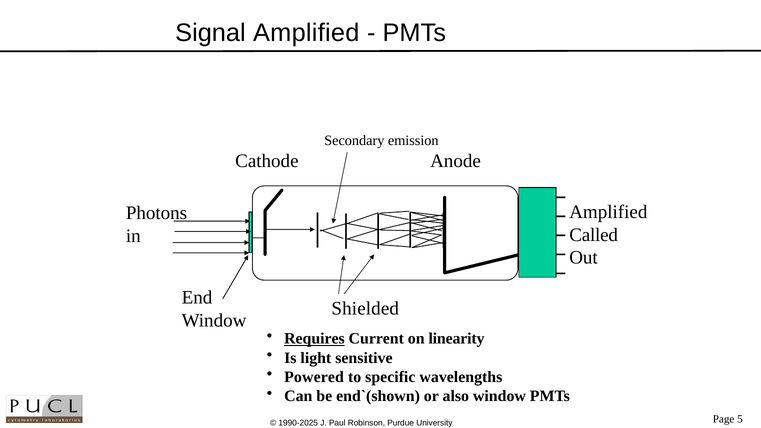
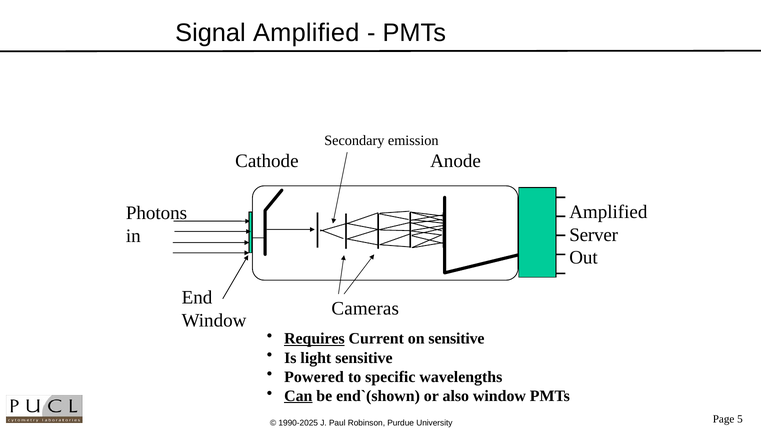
Called: Called -> Server (594, 235)
Shielded: Shielded -> Cameras (365, 308)
on linearity: linearity -> sensitive (456, 339)
Can underline: none -> present (298, 396)
